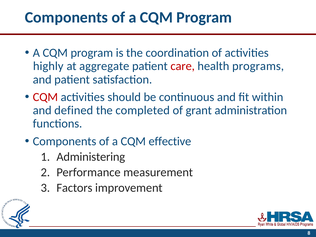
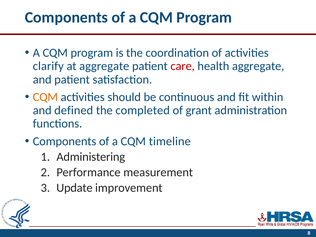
highly: highly -> clarify (48, 66)
health programs: programs -> aggregate (258, 66)
CQM colour: red -> orange (45, 97)
effective: effective -> timeline (170, 141)
Factors: Factors -> Update (74, 188)
